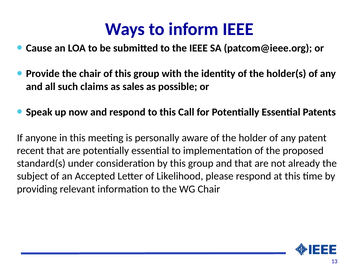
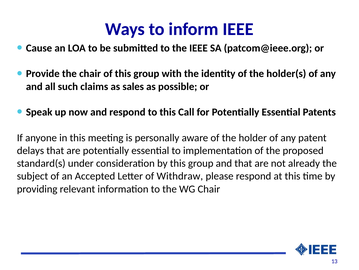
recent: recent -> delays (30, 150)
Likelihood: Likelihood -> Withdraw (180, 176)
